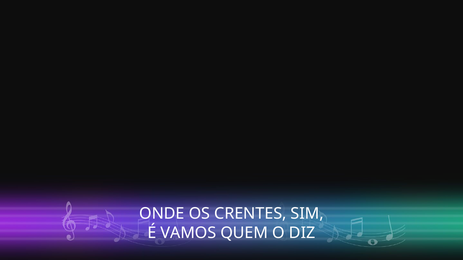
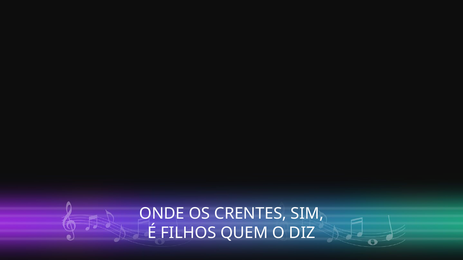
VAMOS: VAMOS -> FILHOS (188, 233)
